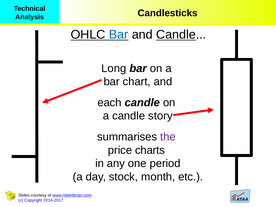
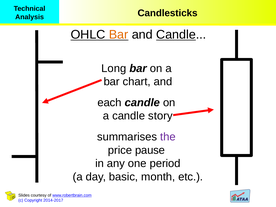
Bar colour: blue -> orange (119, 35)
charts: charts -> pause (150, 150)
stock: stock -> basic (124, 177)
